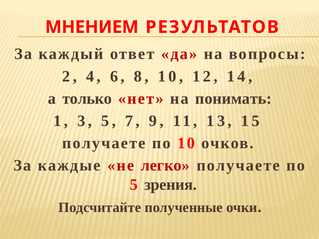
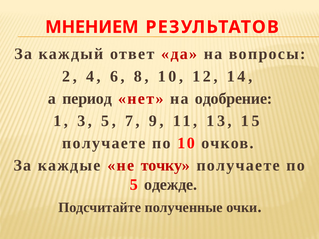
только: только -> период (87, 99)
понимать: понимать -> одобрение (234, 99)
легко: легко -> точку (165, 166)
зрения: зрения -> одежде (171, 185)
